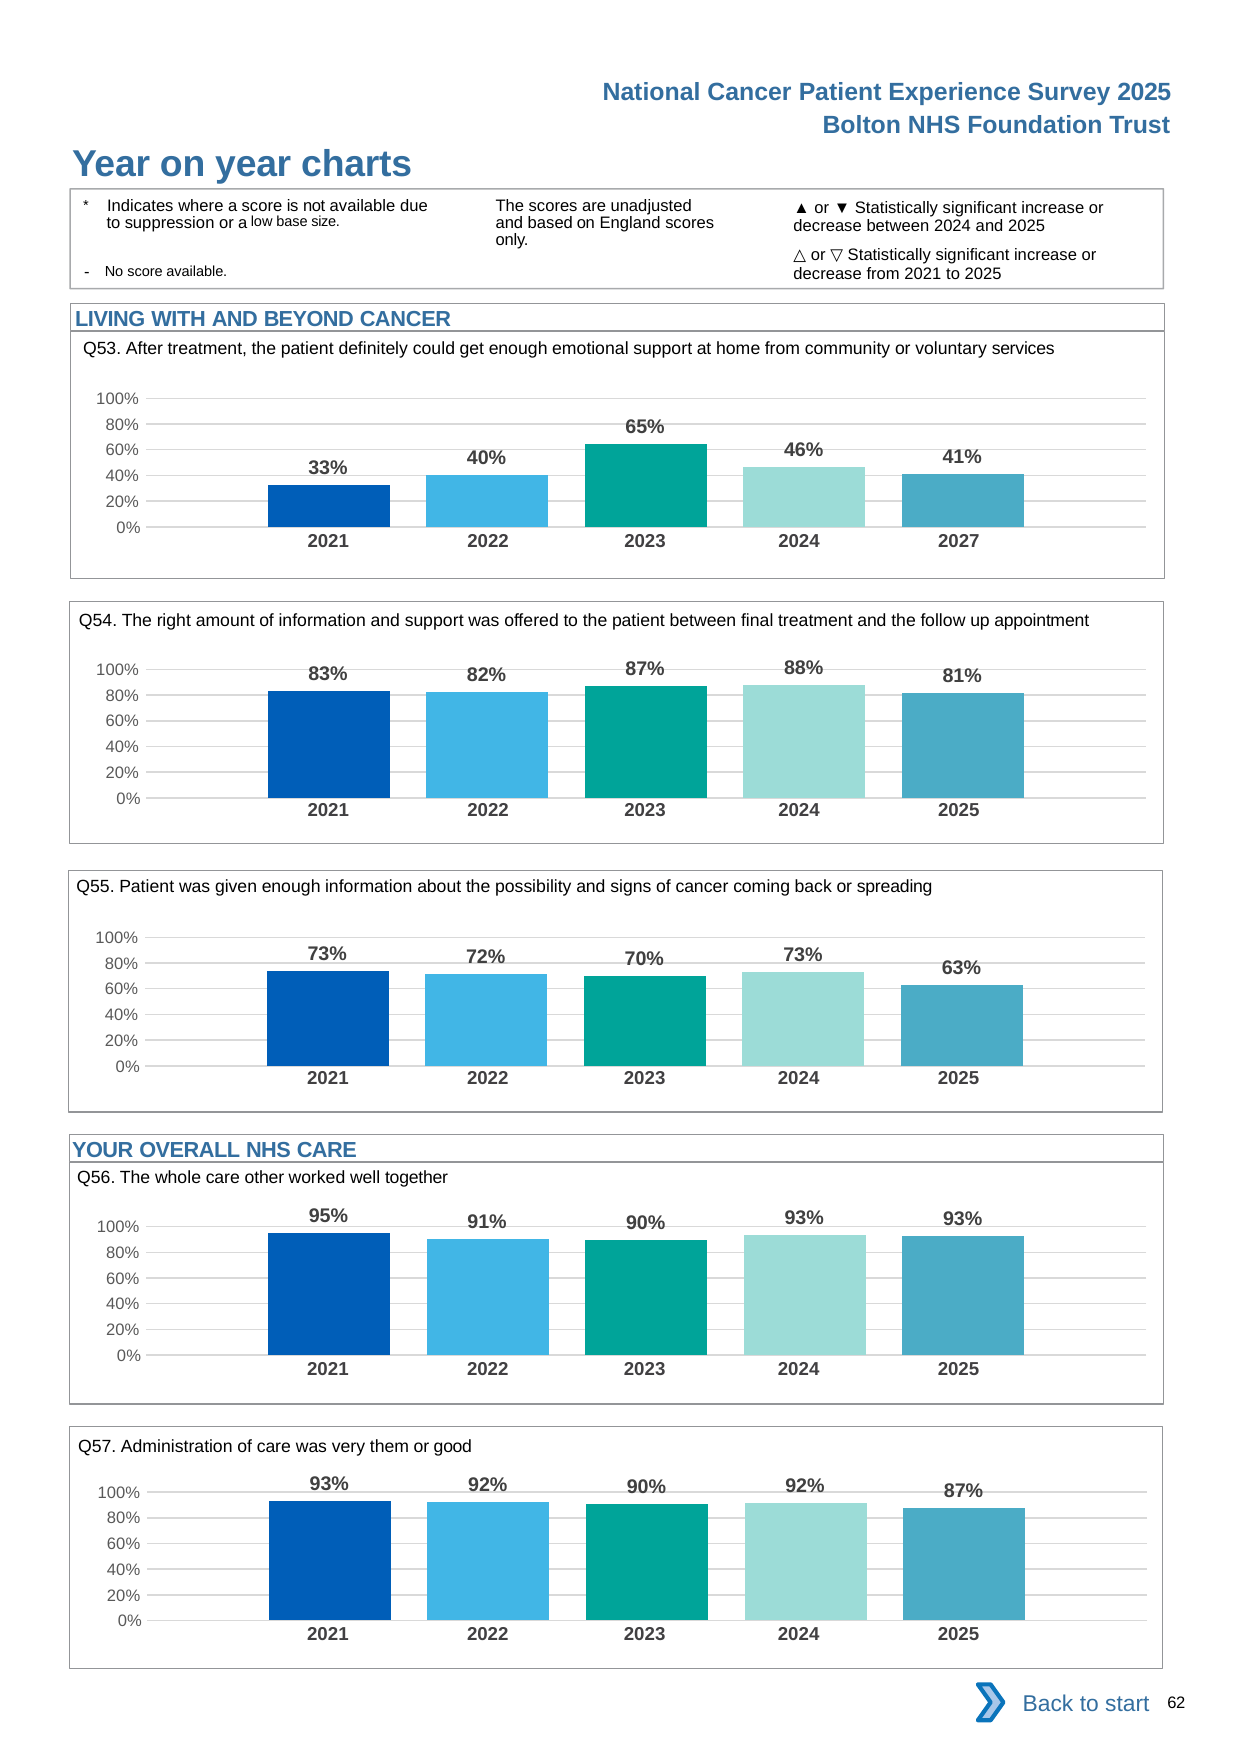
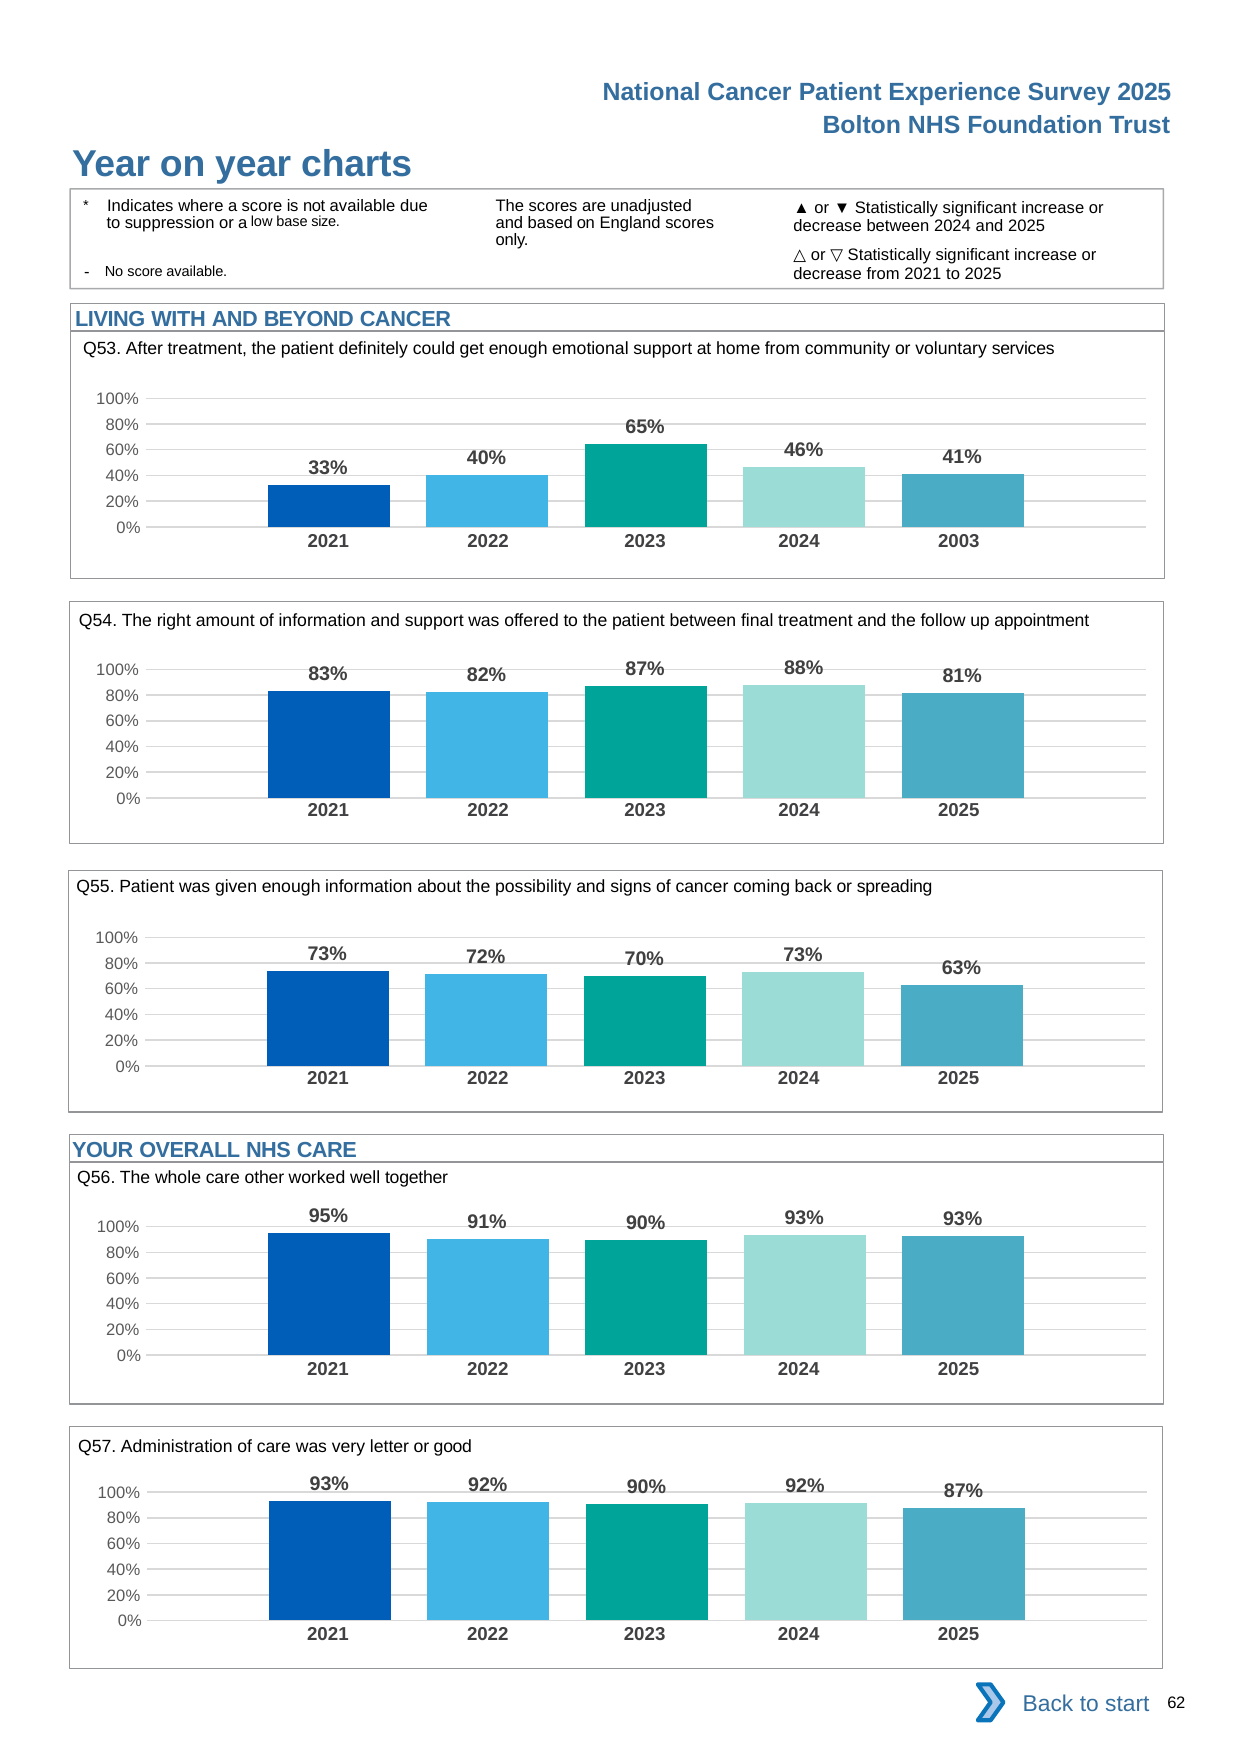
2027: 2027 -> 2003 (959, 541)
them: them -> letter (389, 1447)
